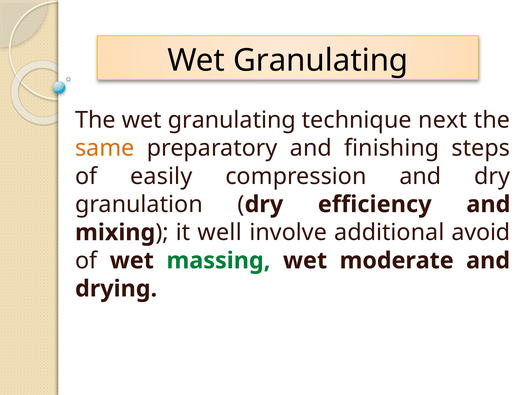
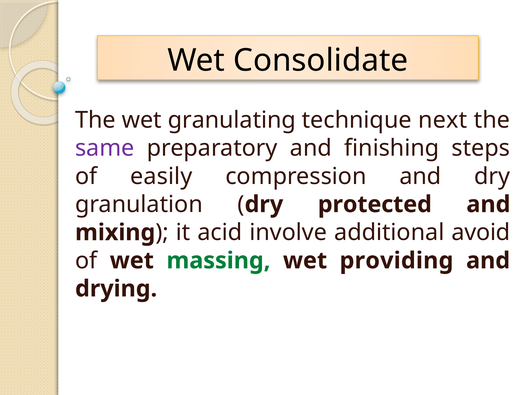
Granulating: Granulating -> Consolidate (321, 60)
same colour: orange -> purple (105, 148)
efficiency: efficiency -> protected (375, 204)
well: well -> acid (220, 232)
moderate: moderate -> providing (396, 260)
